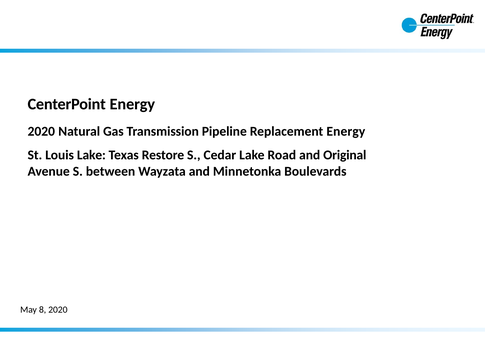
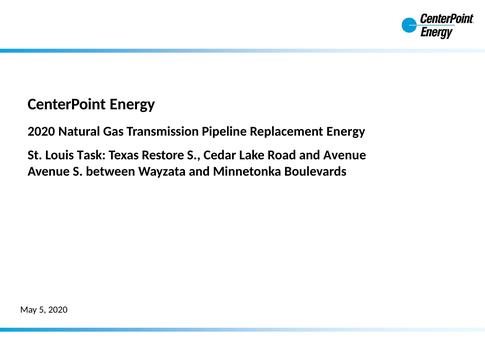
Louis Lake: Lake -> Task (91, 155)
and Original: Original -> Avenue (345, 155)
8: 8 -> 5 (43, 310)
